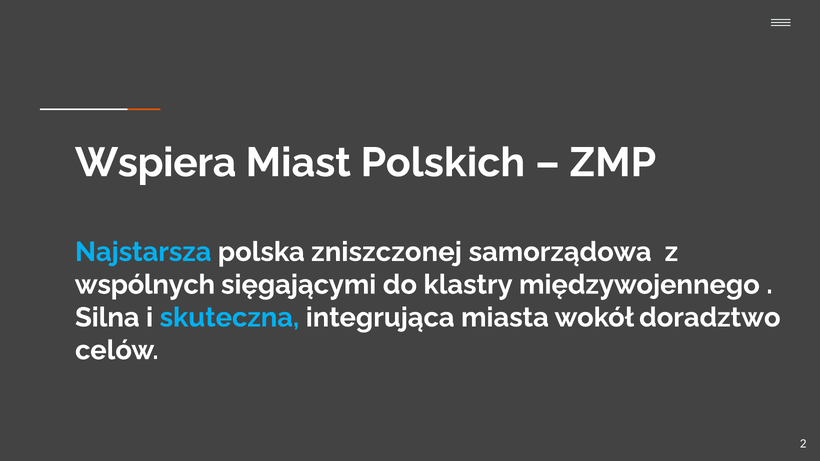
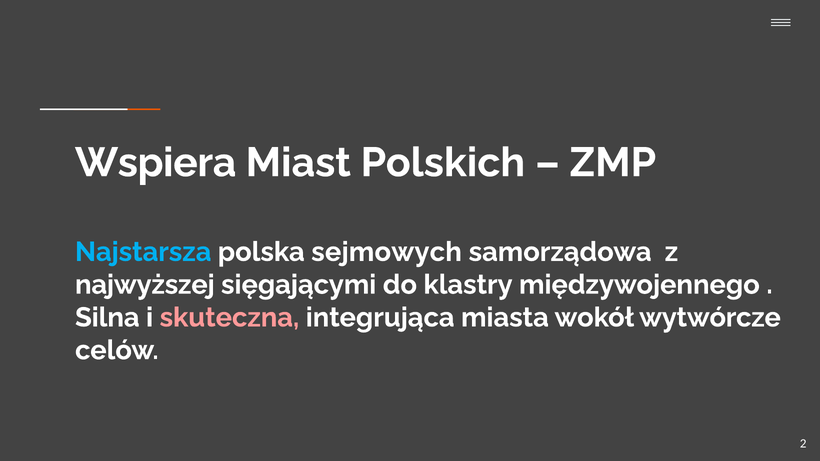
zniszczonej: zniszczonej -> sejmowych (387, 252)
wspólnych: wspólnych -> najwyższej (145, 285)
skuteczna colour: light blue -> pink (229, 318)
doradztwo: doradztwo -> wytwórcze (710, 318)
